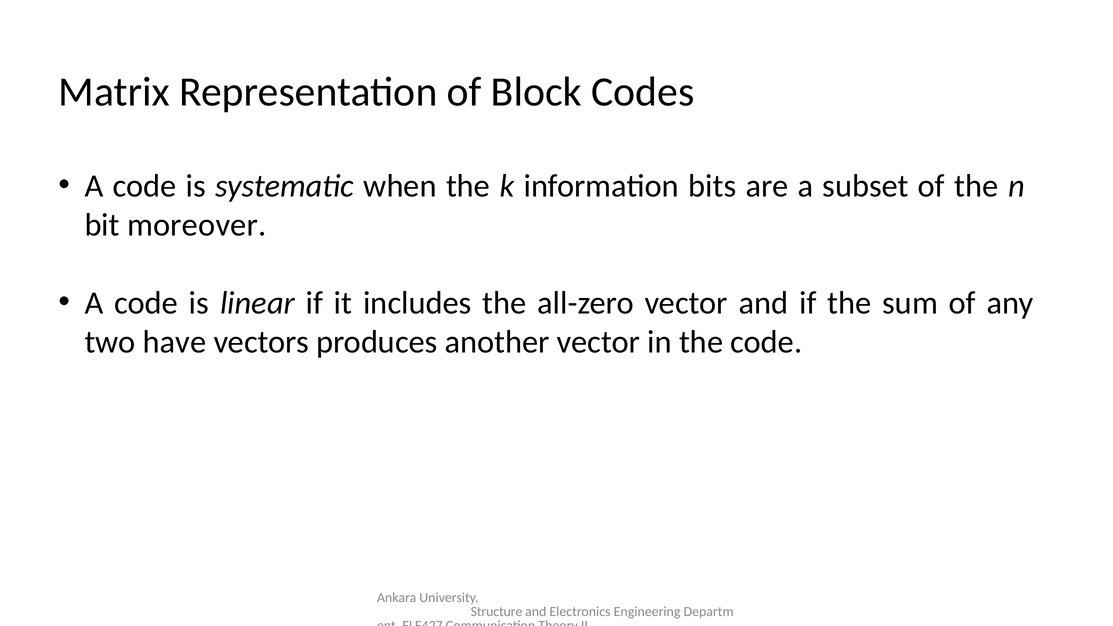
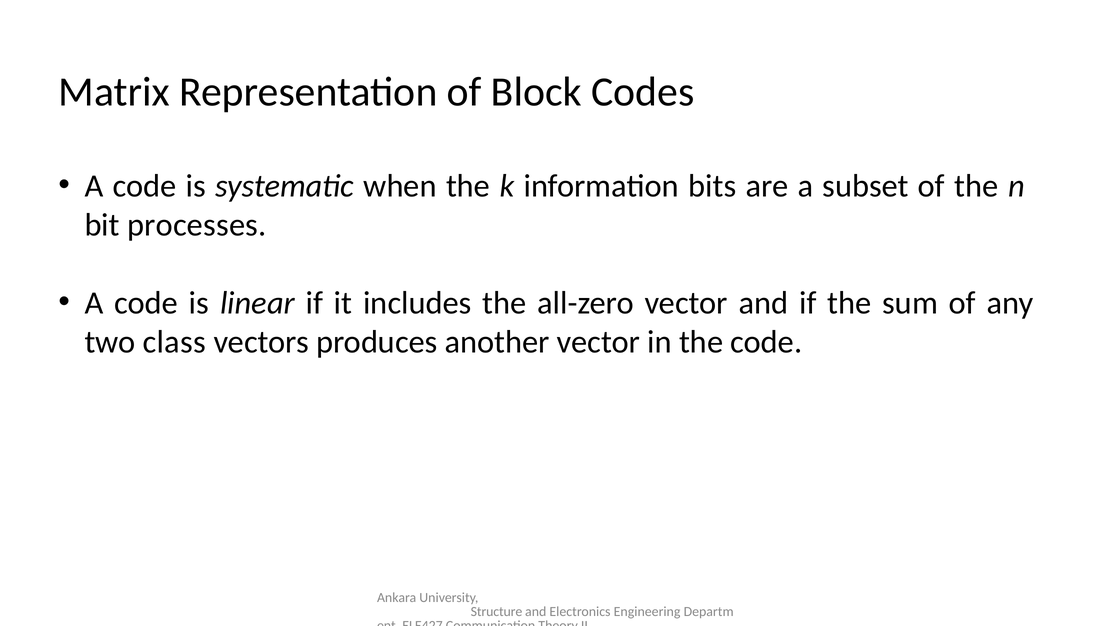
moreover: moreover -> processes (197, 225)
have: have -> class (174, 342)
